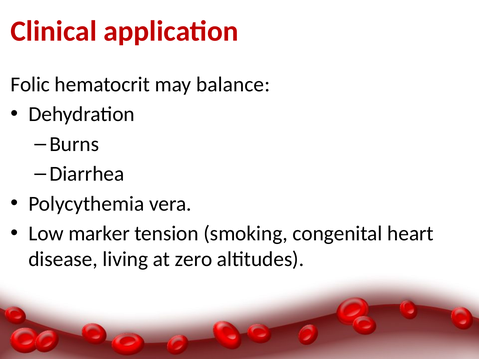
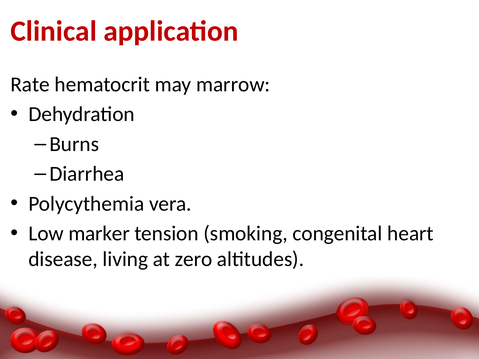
Folic: Folic -> Rate (30, 85)
balance: balance -> marrow (233, 85)
